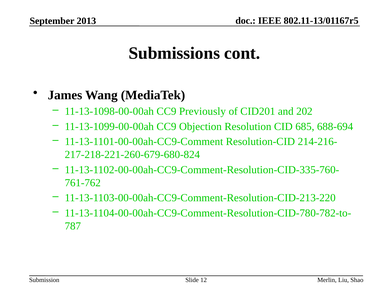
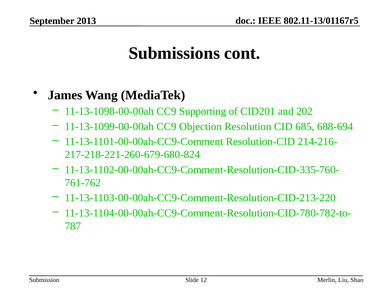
Previously: Previously -> Supporting (203, 111)
